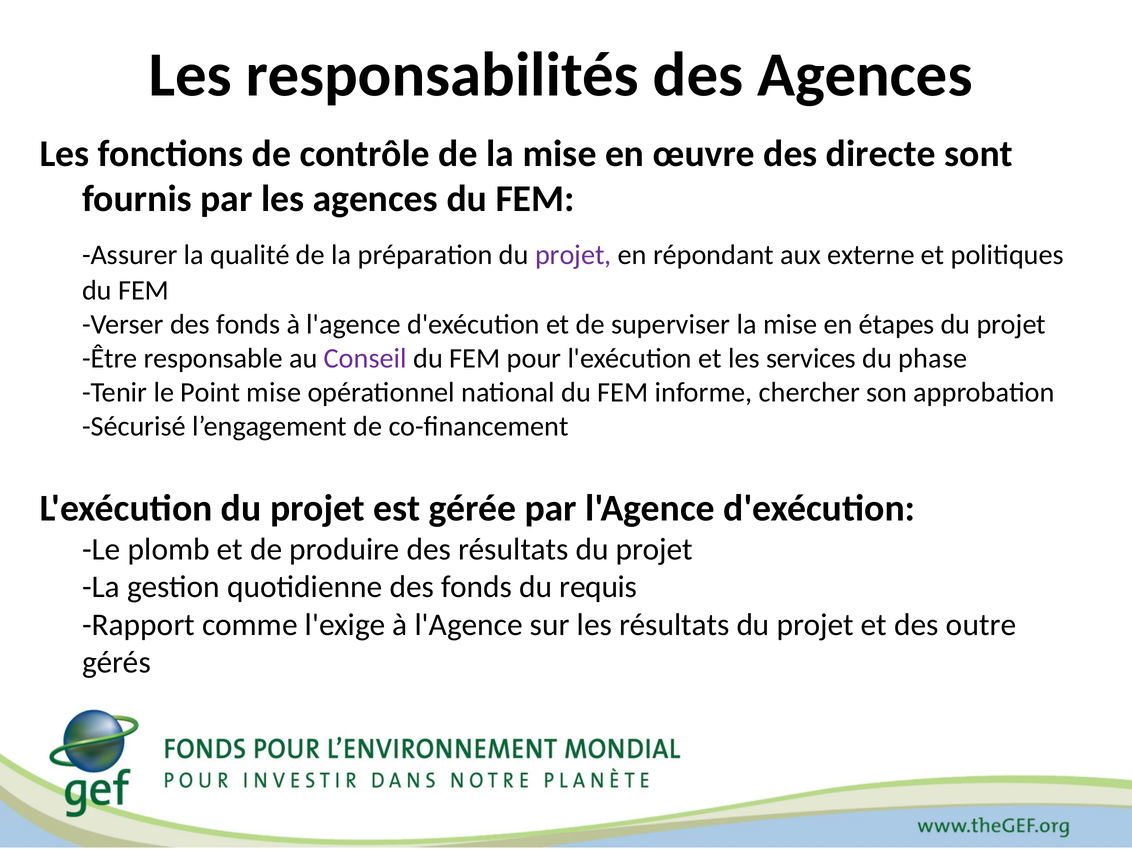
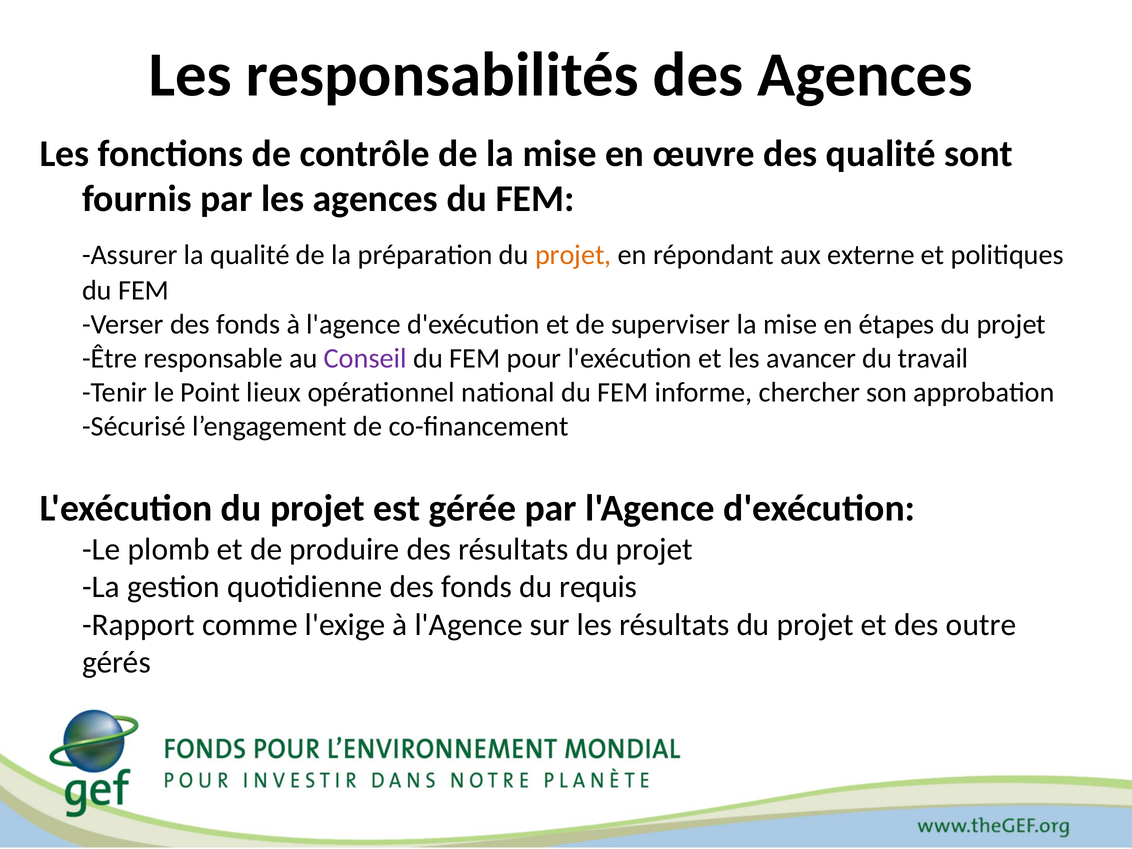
des directe: directe -> qualité (881, 154)
projet colour: purple -> orange (573, 255)
services: services -> avancer (811, 359)
phase: phase -> travail (933, 359)
Point mise: mise -> lieux (274, 393)
